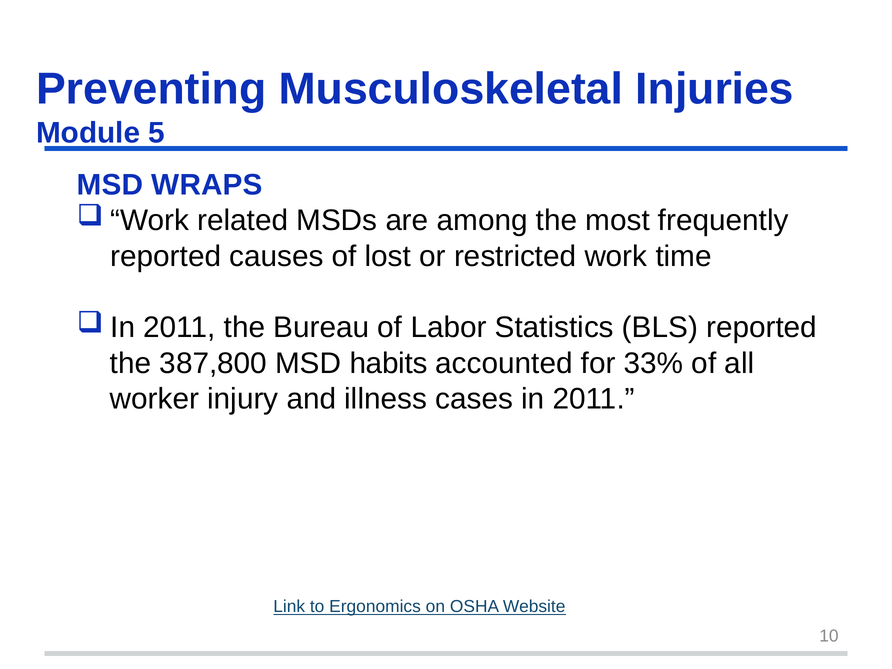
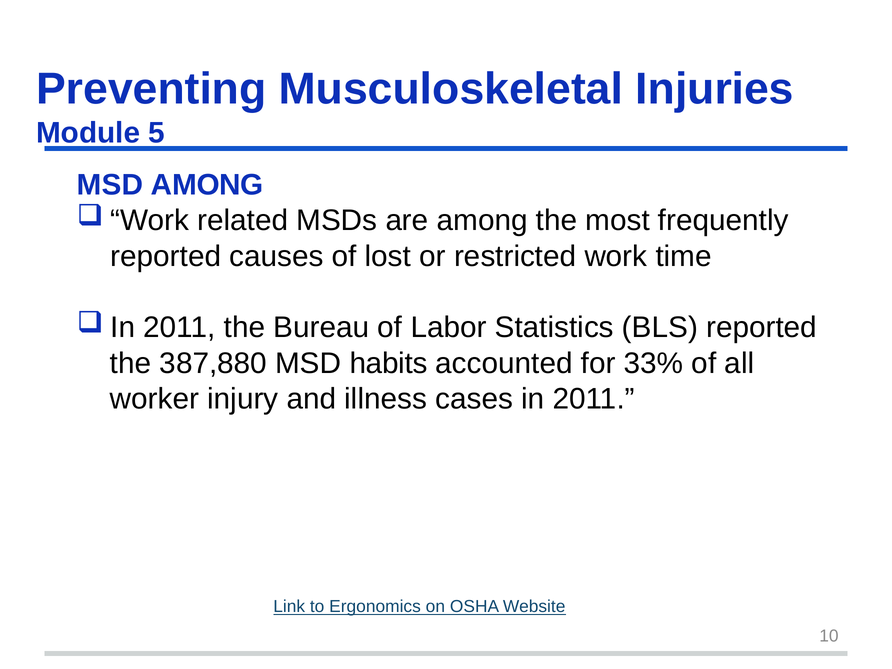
MSD WRAPS: WRAPS -> AMONG (207, 185)
387,800: 387,800 -> 387,880 (213, 363)
